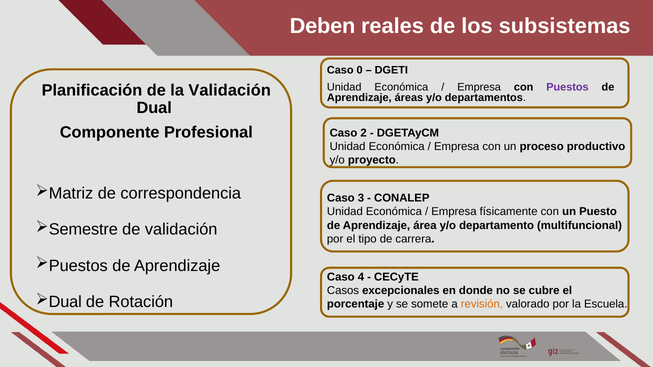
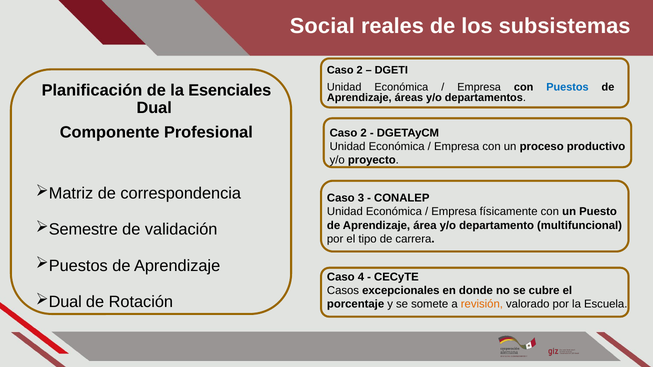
Deben: Deben -> Social (322, 26)
0: 0 -> 2 (360, 70)
Puestos colour: purple -> blue (567, 87)
la Validación: Validación -> Esenciales (230, 91)
